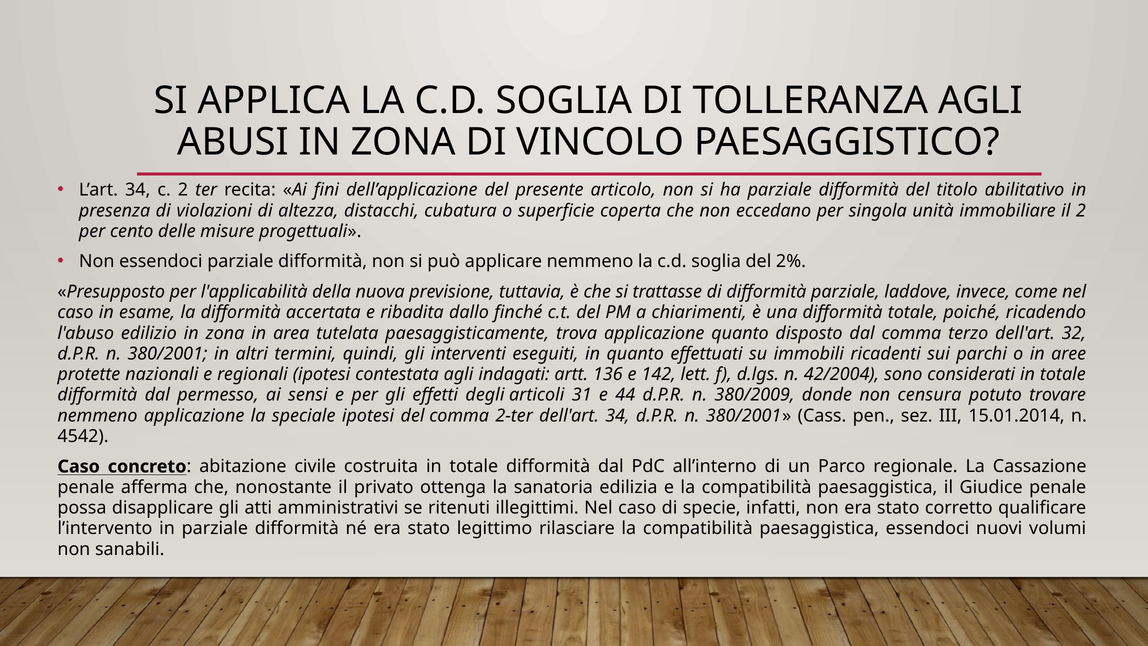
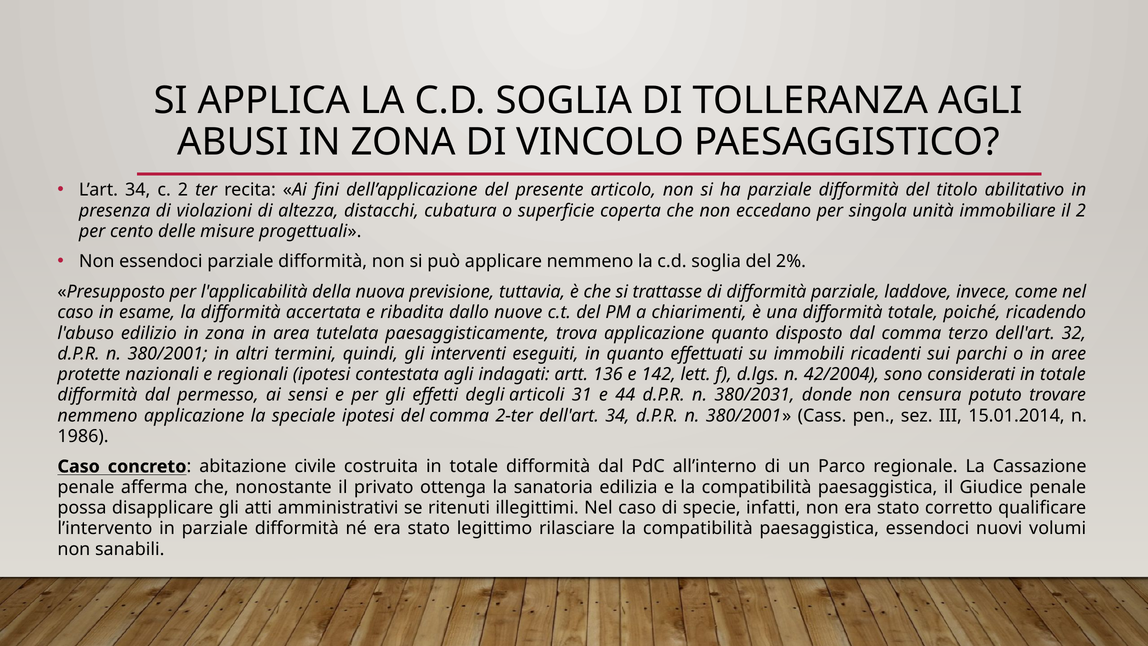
finché: finché -> nuove (518, 312)
380/2009: 380/2009 -> 380/2031 (754, 395)
4542: 4542 -> 1986 (83, 436)
